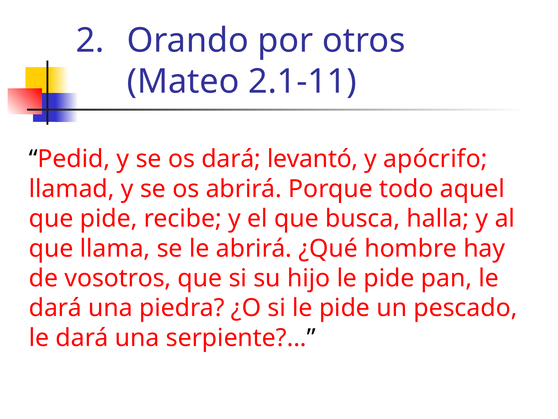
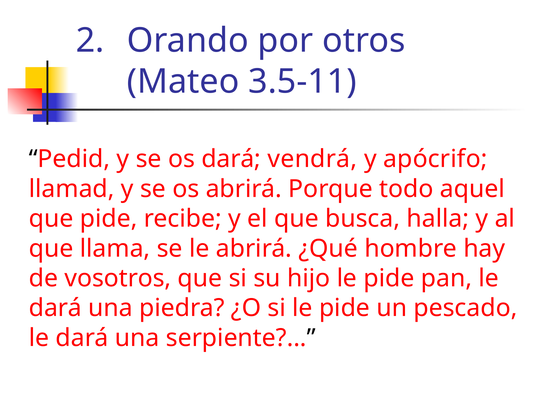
2.1-11: 2.1-11 -> 3.5-11 (302, 81)
levantó: levantó -> vendrá (312, 159)
